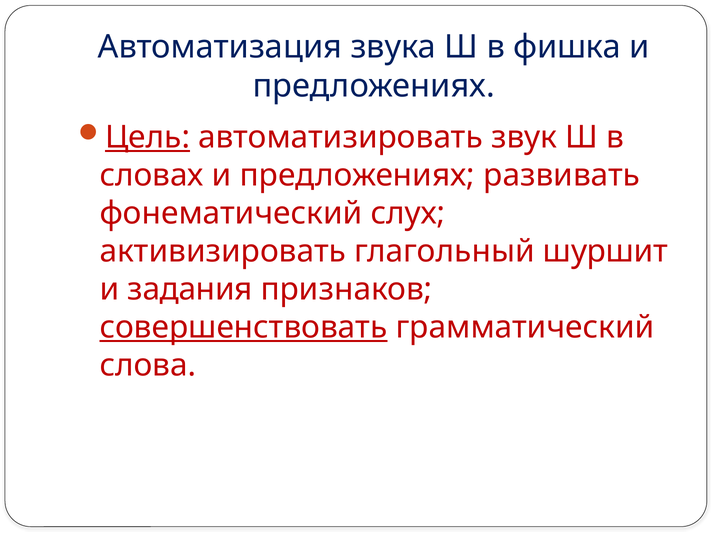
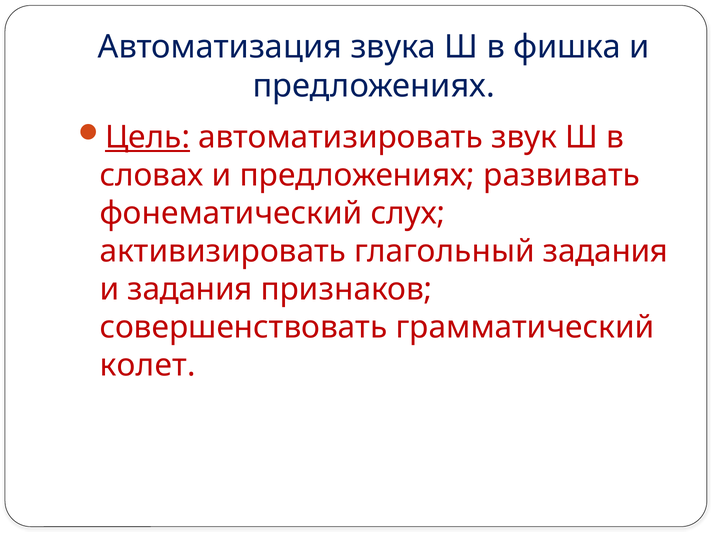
глагольный шуршит: шуршит -> задания (606, 252)
совершенствовать underline: present -> none (243, 328)
слова: слова -> колет (148, 366)
